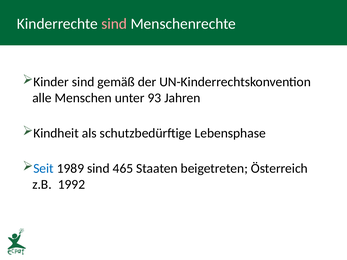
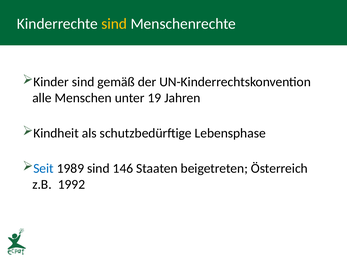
sind colour: pink -> yellow (114, 24)
93: 93 -> 19 (154, 98)
465: 465 -> 146 (123, 169)
